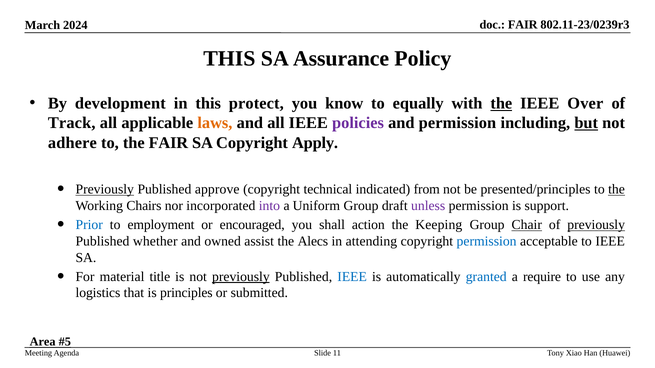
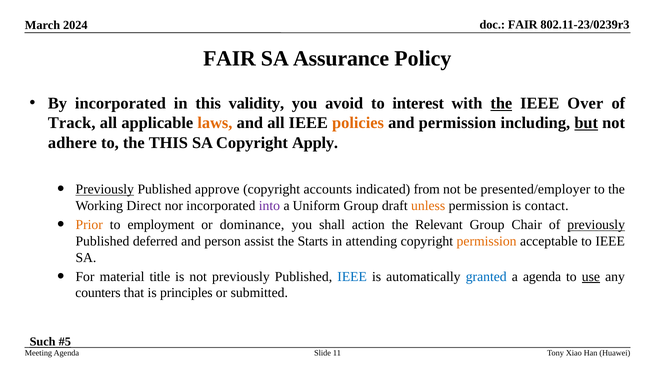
THIS: THIS -> FAIR (229, 59)
By development: development -> incorporated (120, 104)
protect: protect -> validity (256, 104)
know: know -> avoid (344, 104)
equally: equally -> interest (418, 104)
policies colour: purple -> orange (358, 123)
the FAIR: FAIR -> THIS (168, 143)
technical: technical -> accounts (328, 190)
presented/principles: presented/principles -> presented/employer (535, 190)
the underline: present -> none (617, 190)
Chairs: Chairs -> Direct (144, 206)
unless colour: purple -> orange (428, 206)
support: support -> contact (547, 206)
Prior colour: blue -> orange (89, 225)
encouraged: encouraged -> dominance (252, 225)
Keeping: Keeping -> Relevant (439, 225)
Chair underline: present -> none (527, 225)
whether: whether -> deferred (155, 241)
owned: owned -> person (223, 241)
Alecs: Alecs -> Starts (313, 241)
permission colour: blue -> orange (487, 241)
previously underline: present -> none (241, 277)
a require: require -> agenda (542, 277)
use underline: none -> present (591, 277)
logistics: logistics -> counters (98, 293)
Area: Area -> Such (43, 342)
